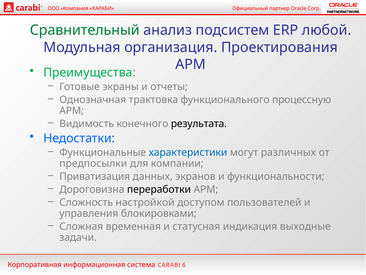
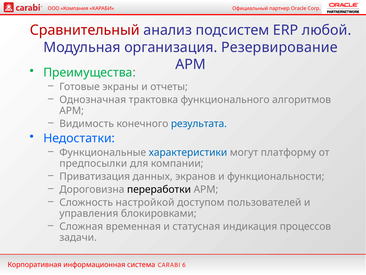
Сравнительный colour: green -> red (85, 30)
Проектирования: Проектирования -> Резервирование (279, 47)
процессную: процессную -> алгоритмов (302, 100)
результата colour: black -> blue (199, 124)
различных: различных -> платформу (288, 152)
выходные: выходные -> процессов (305, 226)
